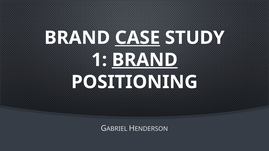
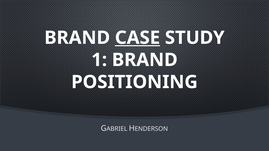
BRAND underline: present -> none (145, 60)
